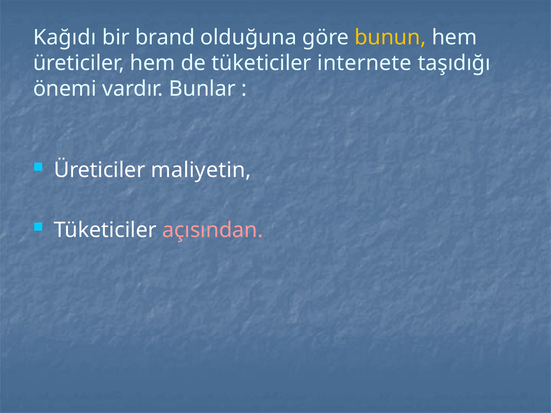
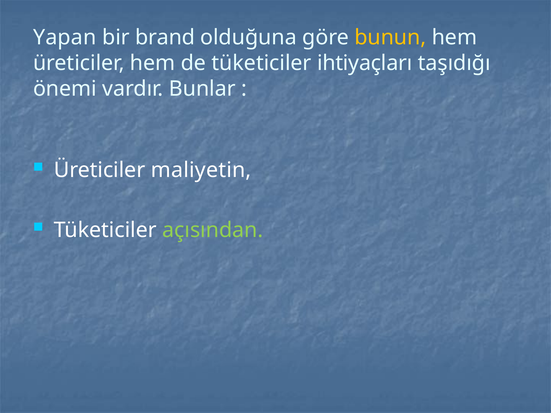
Kağıdı: Kağıdı -> Yapan (65, 37)
internete: internete -> ihtiyaçları (365, 63)
açısından colour: pink -> light green (213, 230)
